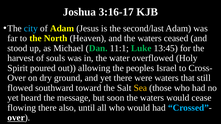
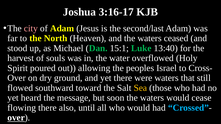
city colour: light blue -> pink (31, 28)
11:1: 11:1 -> 15:1 (119, 48)
13:45: 13:45 -> 13:40 (166, 48)
